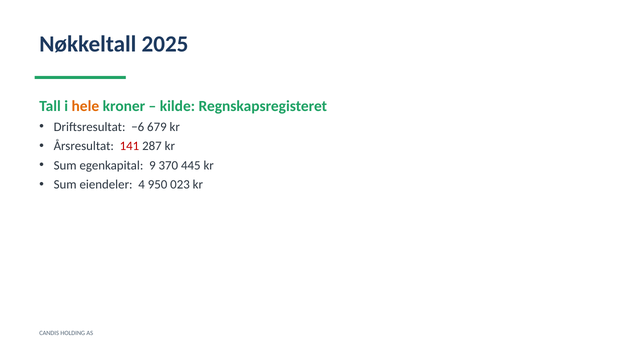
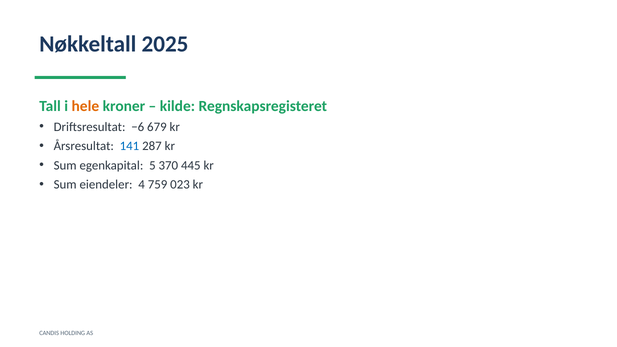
141 colour: red -> blue (129, 146)
9: 9 -> 5 (152, 165)
950: 950 -> 759 (158, 185)
